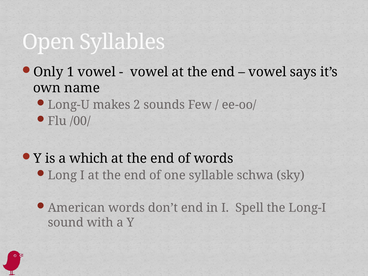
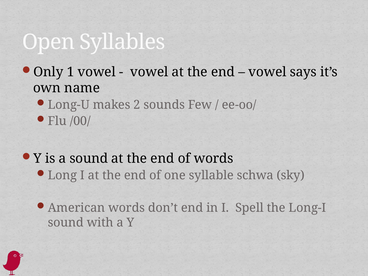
a which: which -> sound (89, 159)
